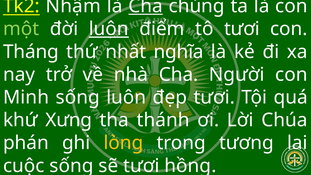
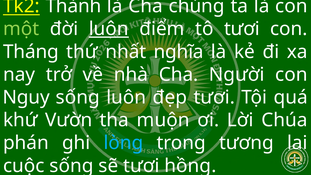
Nhậm: Nhậm -> Thành (73, 6)
Cha underline: present -> none (146, 6)
Minh: Minh -> Nguy (26, 97)
Xưng: Xưng -> Vườn (69, 120)
thánh: thánh -> muộn (163, 120)
lòng colour: yellow -> light blue (123, 143)
